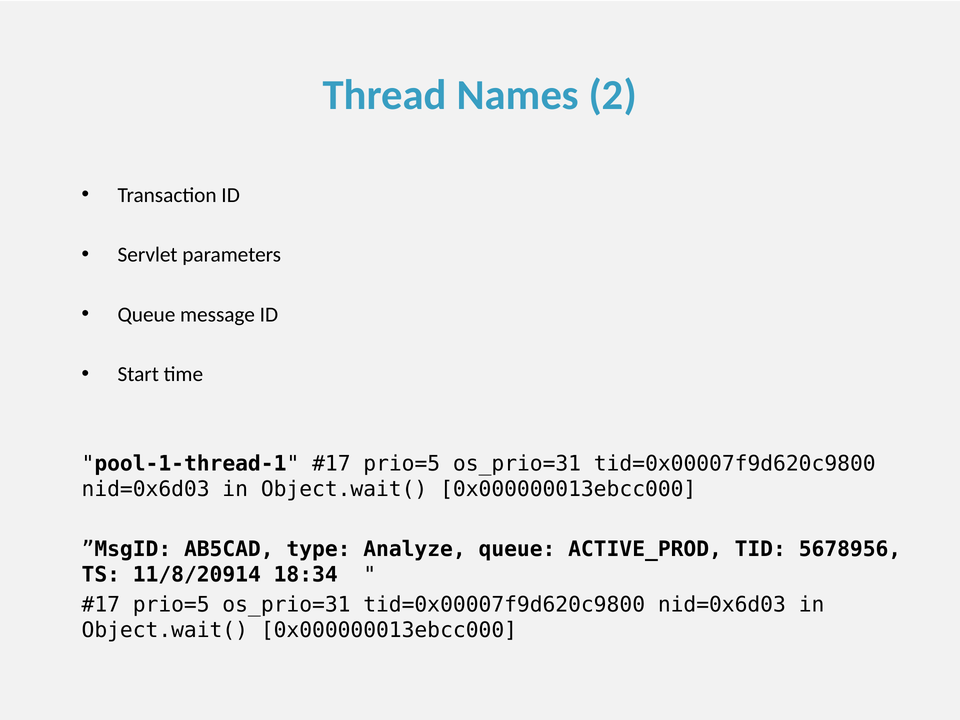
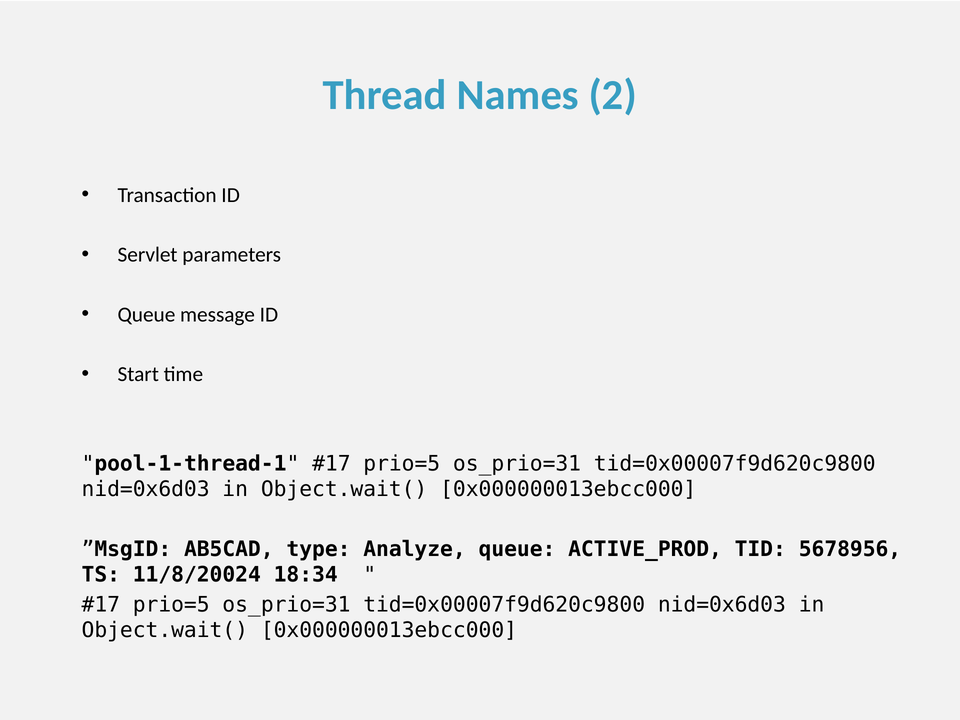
11/8/20914: 11/8/20914 -> 11/8/20024 (197, 575)
